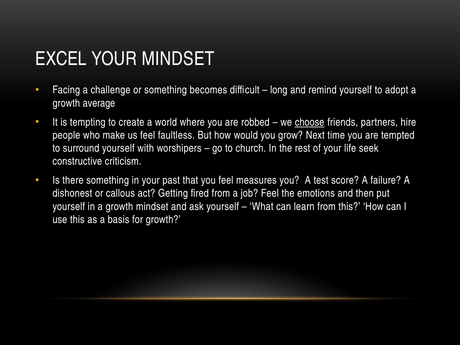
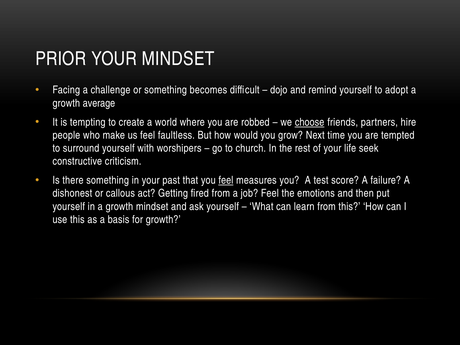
EXCEL: EXCEL -> PRIOR (61, 59)
long: long -> dojo (279, 90)
feel underline: none -> present (226, 180)
